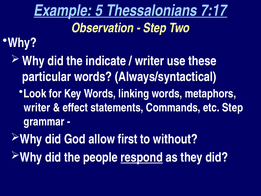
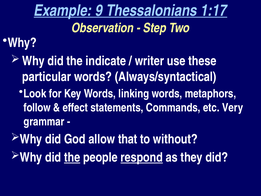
5: 5 -> 9 (99, 11)
7:17: 7:17 -> 1:17 (214, 11)
writer: writer -> follow (37, 108)
etc Step: Step -> Very (233, 108)
first: first -> that (128, 139)
the underline: none -> present (72, 157)
